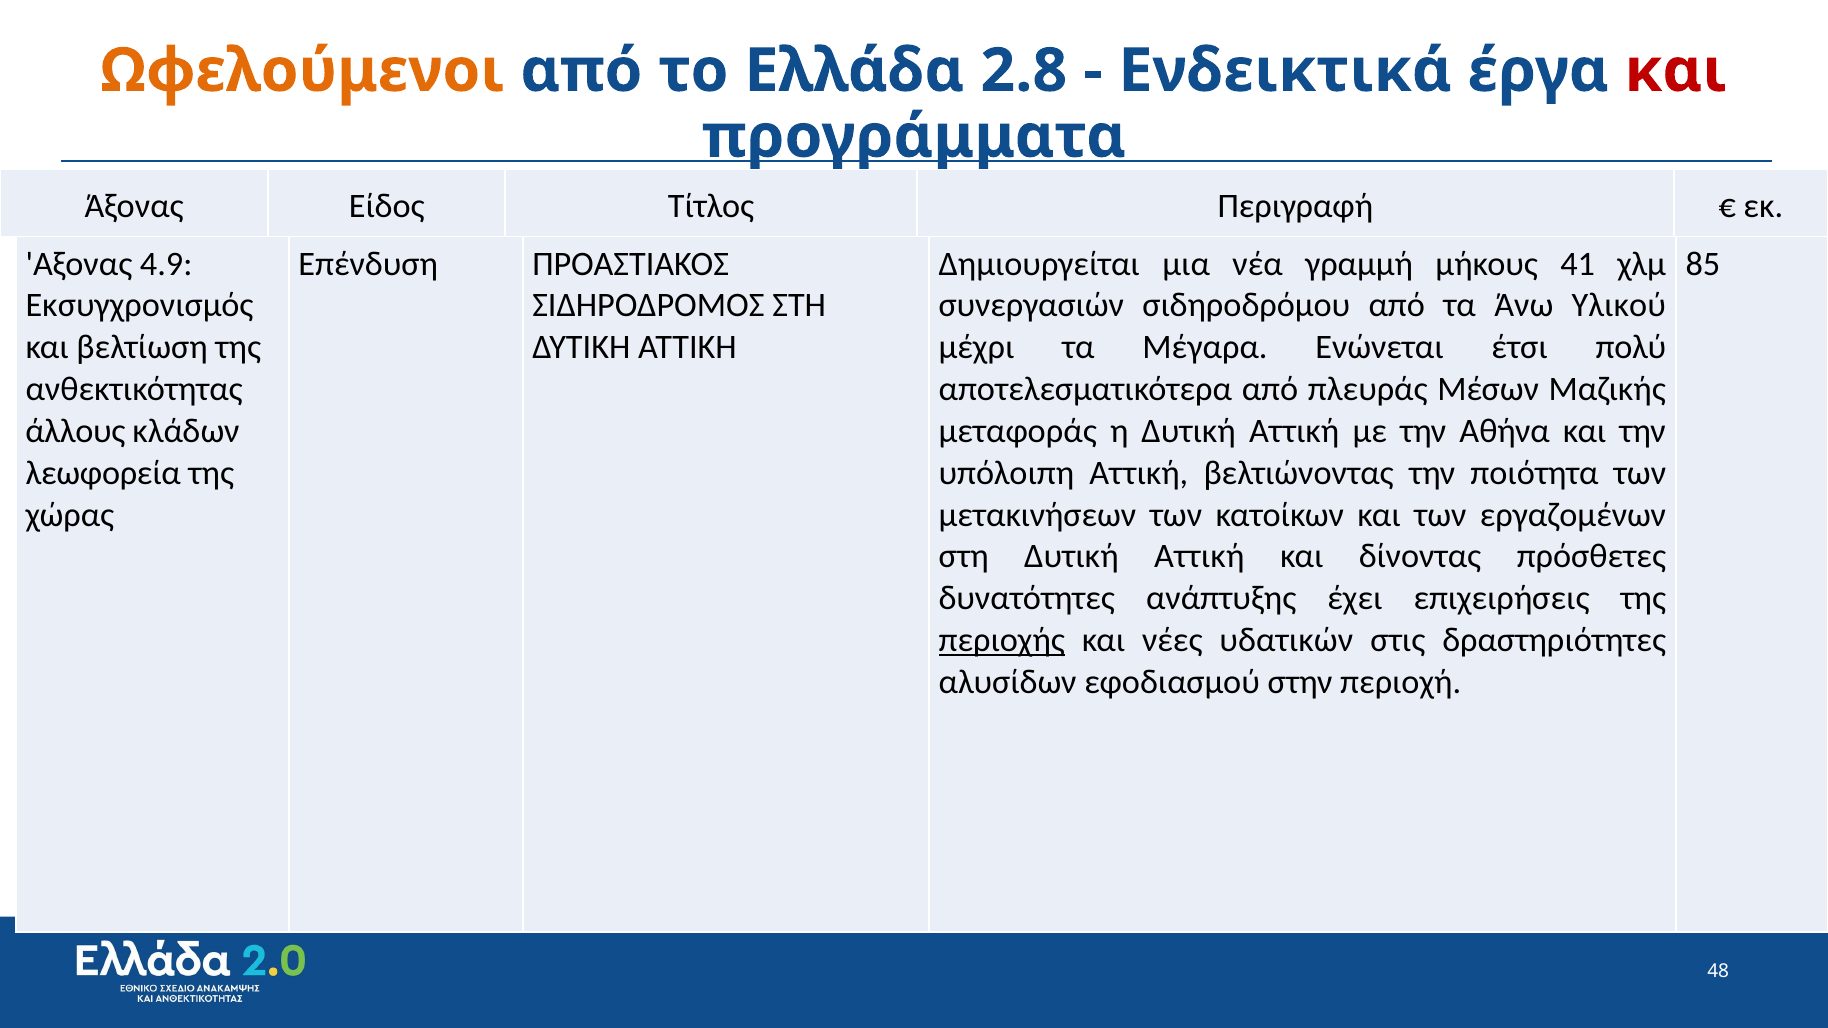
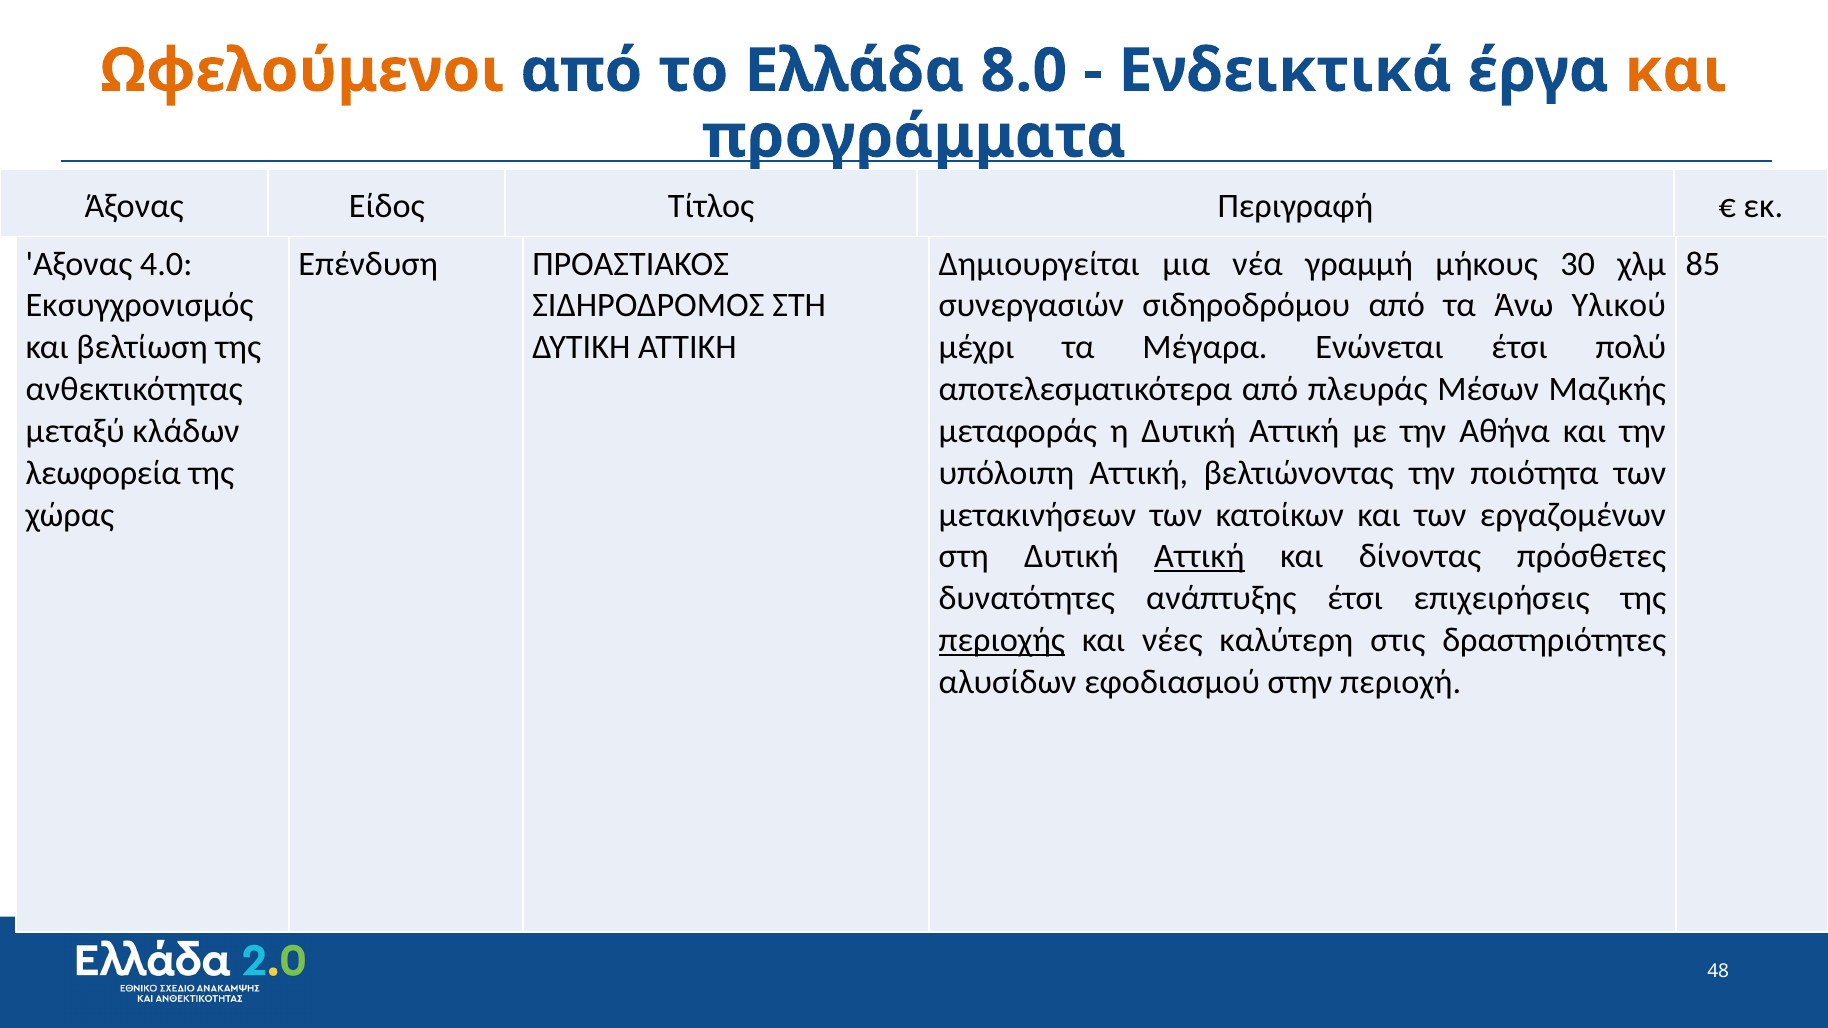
2.8: 2.8 -> 8.0 (1024, 71)
και colour: red -> orange (1676, 71)
4.9: 4.9 -> 4.0 (166, 264)
41: 41 -> 30 (1578, 264)
άλλους: άλλους -> μεταξύ (75, 431)
Αττική underline: none -> present (1199, 557)
ανάπτυξης έχει: έχει -> έτσι (1355, 599)
υδατικών: υδατικών -> καλύτερη (1286, 640)
